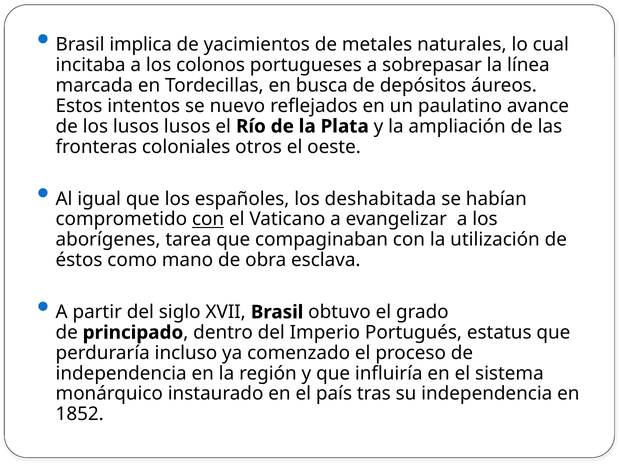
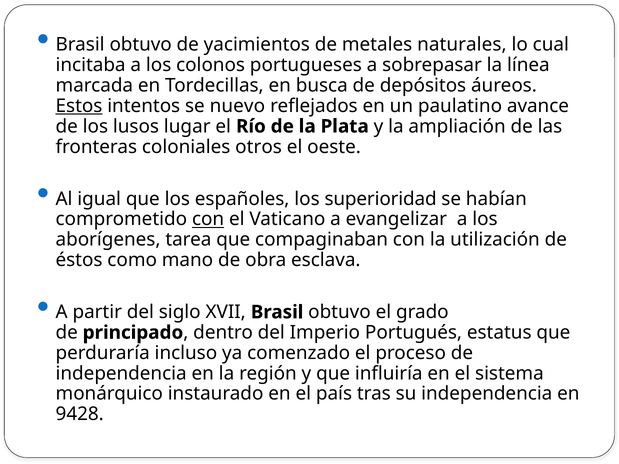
implica: implica -> obtuvo (141, 45)
Estos underline: none -> present (79, 106)
lusos lusos: lusos -> lugar (187, 126)
deshabitada: deshabitada -> superioridad (381, 199)
1852: 1852 -> 9428 (80, 414)
